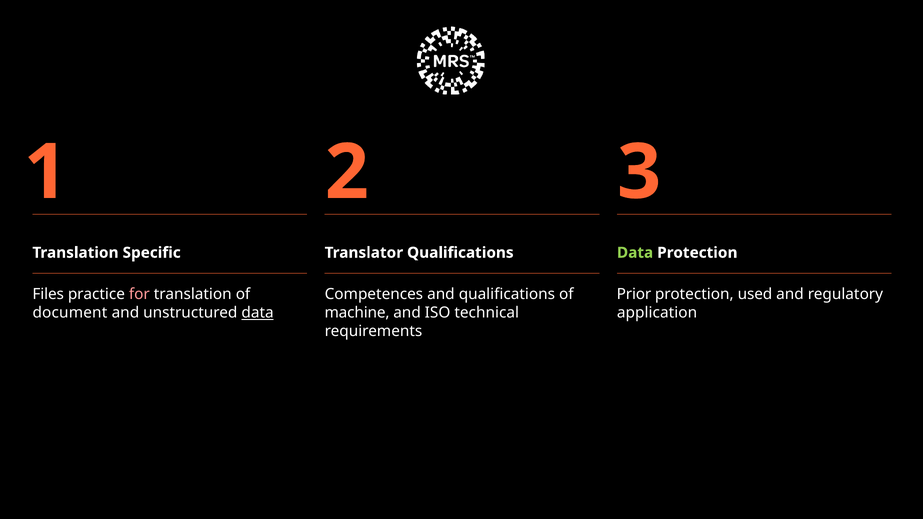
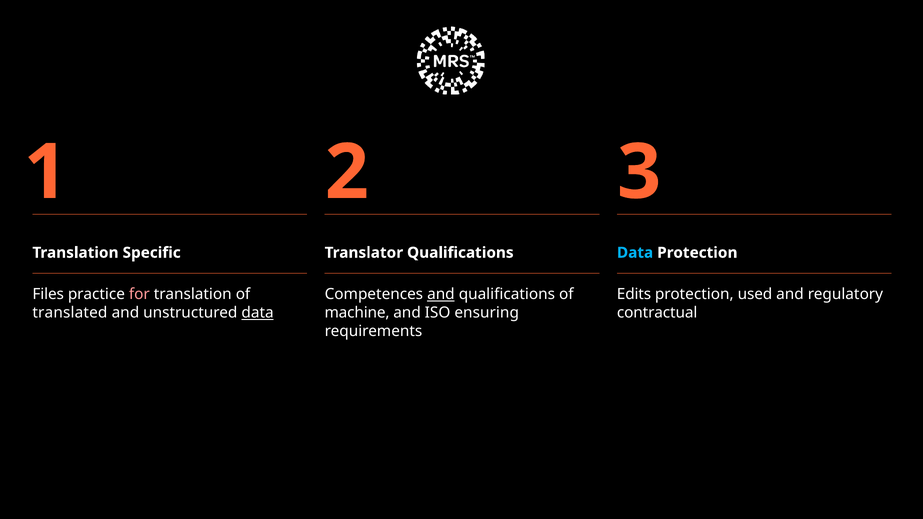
Data colour: light green -> light blue (635, 253)
and underline: none -> present (441, 295)
Prior: Prior -> Edits (634, 295)
document: document -> translated (70, 313)
technical: technical -> ensuring (487, 313)
application: application -> contractual (657, 313)
